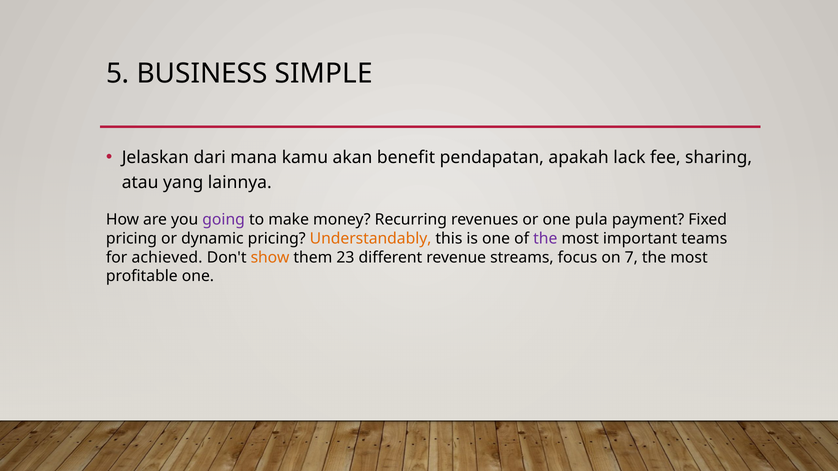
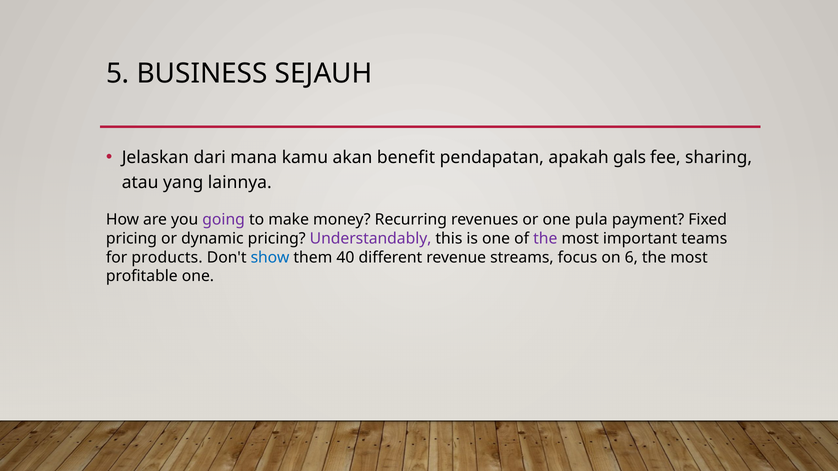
SIMPLE: SIMPLE -> SEJAUH (324, 73)
lack: lack -> gals (630, 158)
Understandably colour: orange -> purple (371, 239)
achieved: achieved -> products (167, 258)
show colour: orange -> blue (270, 258)
23: 23 -> 40 (345, 258)
7: 7 -> 6 (631, 258)
